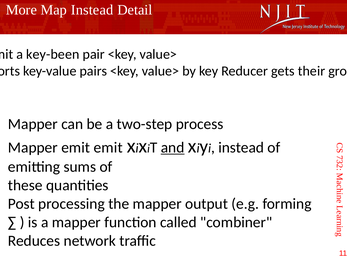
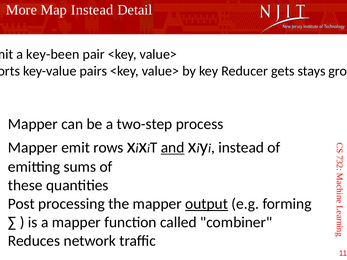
their: their -> stays (312, 71)
emit emit: emit -> rows (108, 148)
output underline: none -> present (207, 204)
